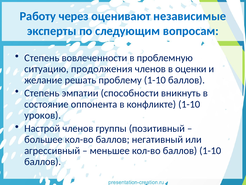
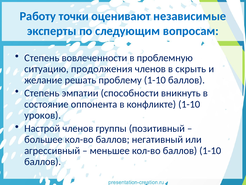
через: через -> точки (74, 16)
оценки: оценки -> скрыть (191, 69)
